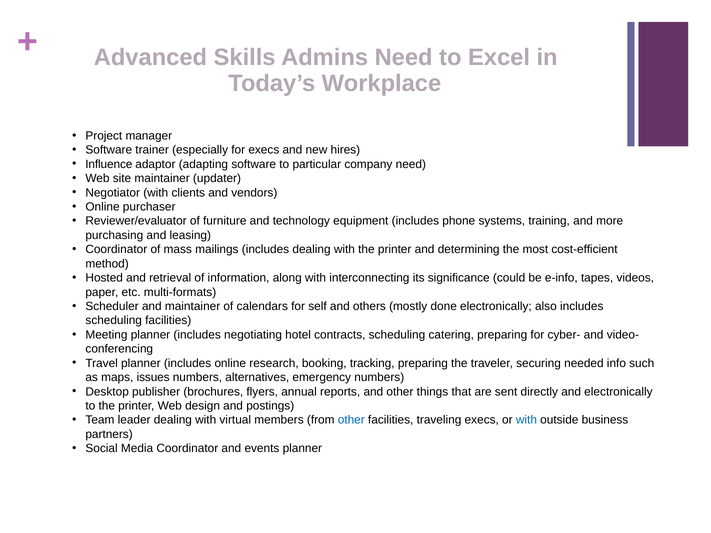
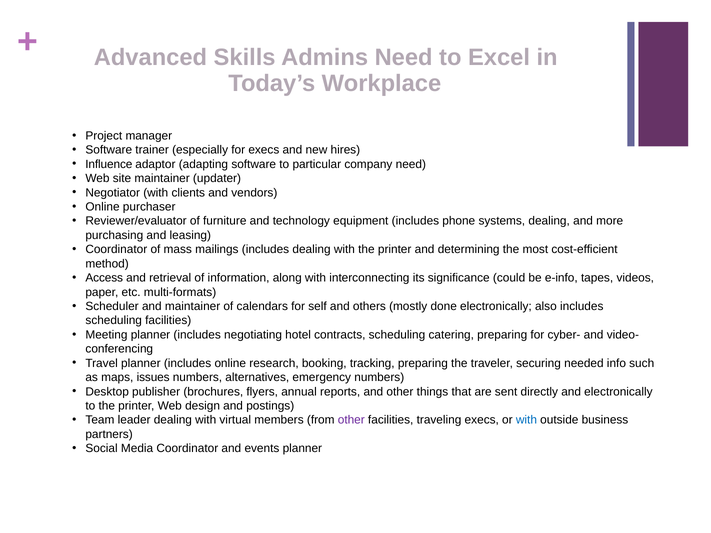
systems training: training -> dealing (549, 221)
Hosted: Hosted -> Access (104, 278)
other colour: blue -> purple (351, 420)
